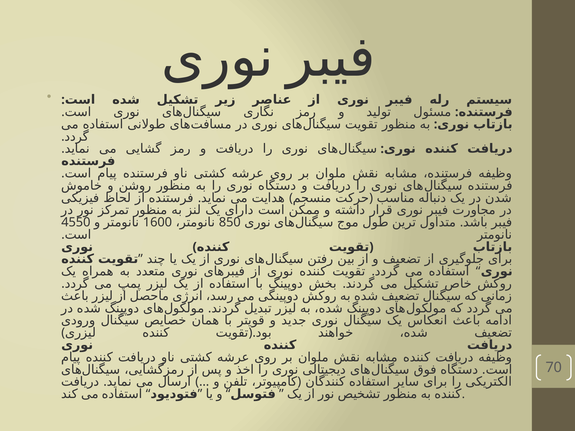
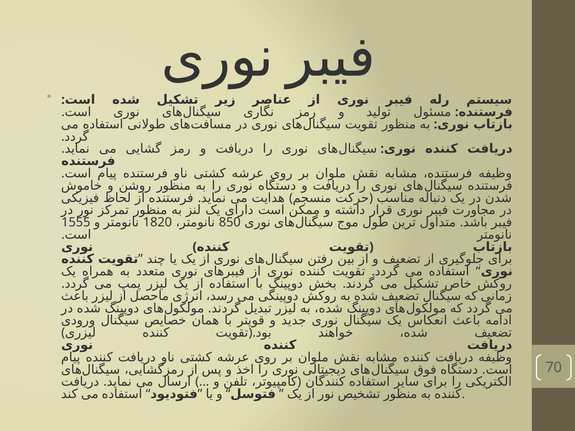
4550: 4550 -> 1555 (76, 222)
1600: 1600 -> 1820 (157, 222)
